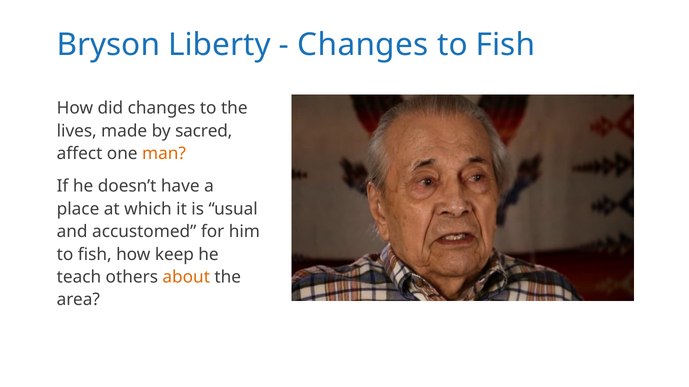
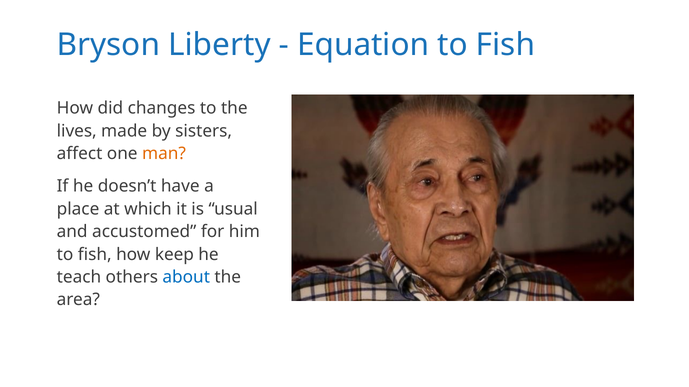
Changes: Changes -> Equation (363, 45)
sacred: sacred -> sisters (204, 131)
about colour: orange -> blue (186, 277)
